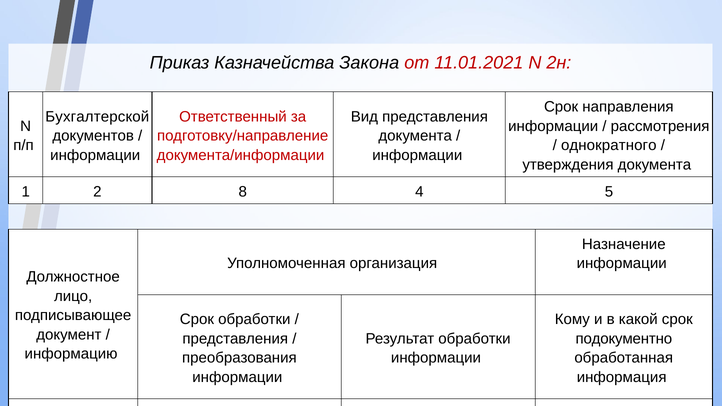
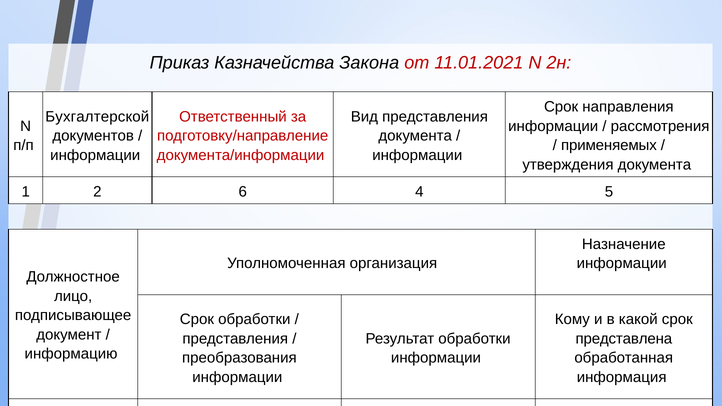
однократного: однократного -> применяемых (609, 146)
2 8: 8 -> 6 (243, 192)
подокументно: подокументно -> представлена (624, 339)
